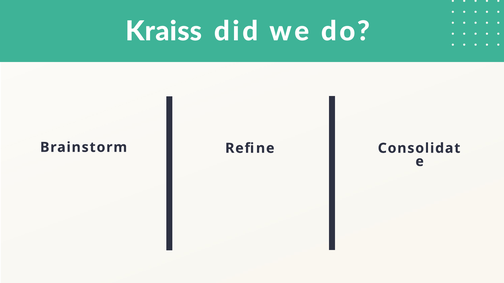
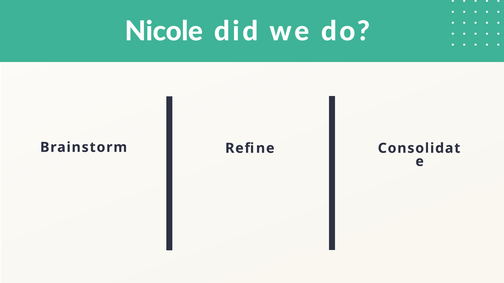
Kraiss: Kraiss -> Nicole (164, 31)
